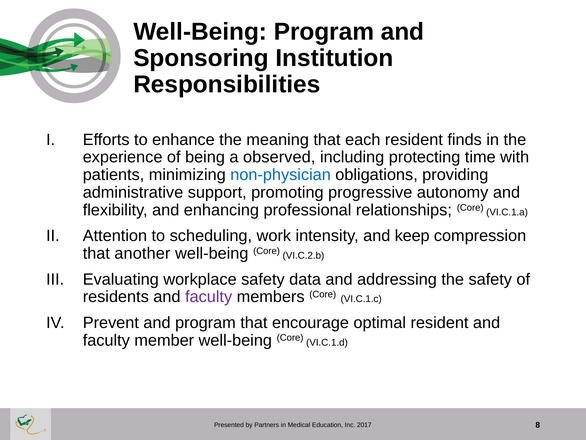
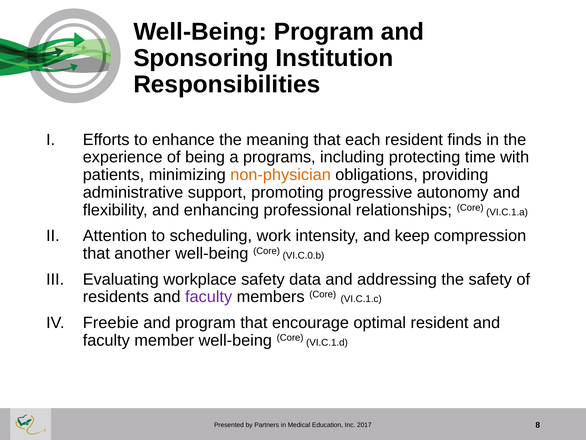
observed: observed -> programs (279, 157)
non-physician colour: blue -> orange (281, 175)
VI.C.2.b: VI.C.2.b -> VI.C.0.b (303, 255)
Prevent: Prevent -> Freebie (111, 322)
